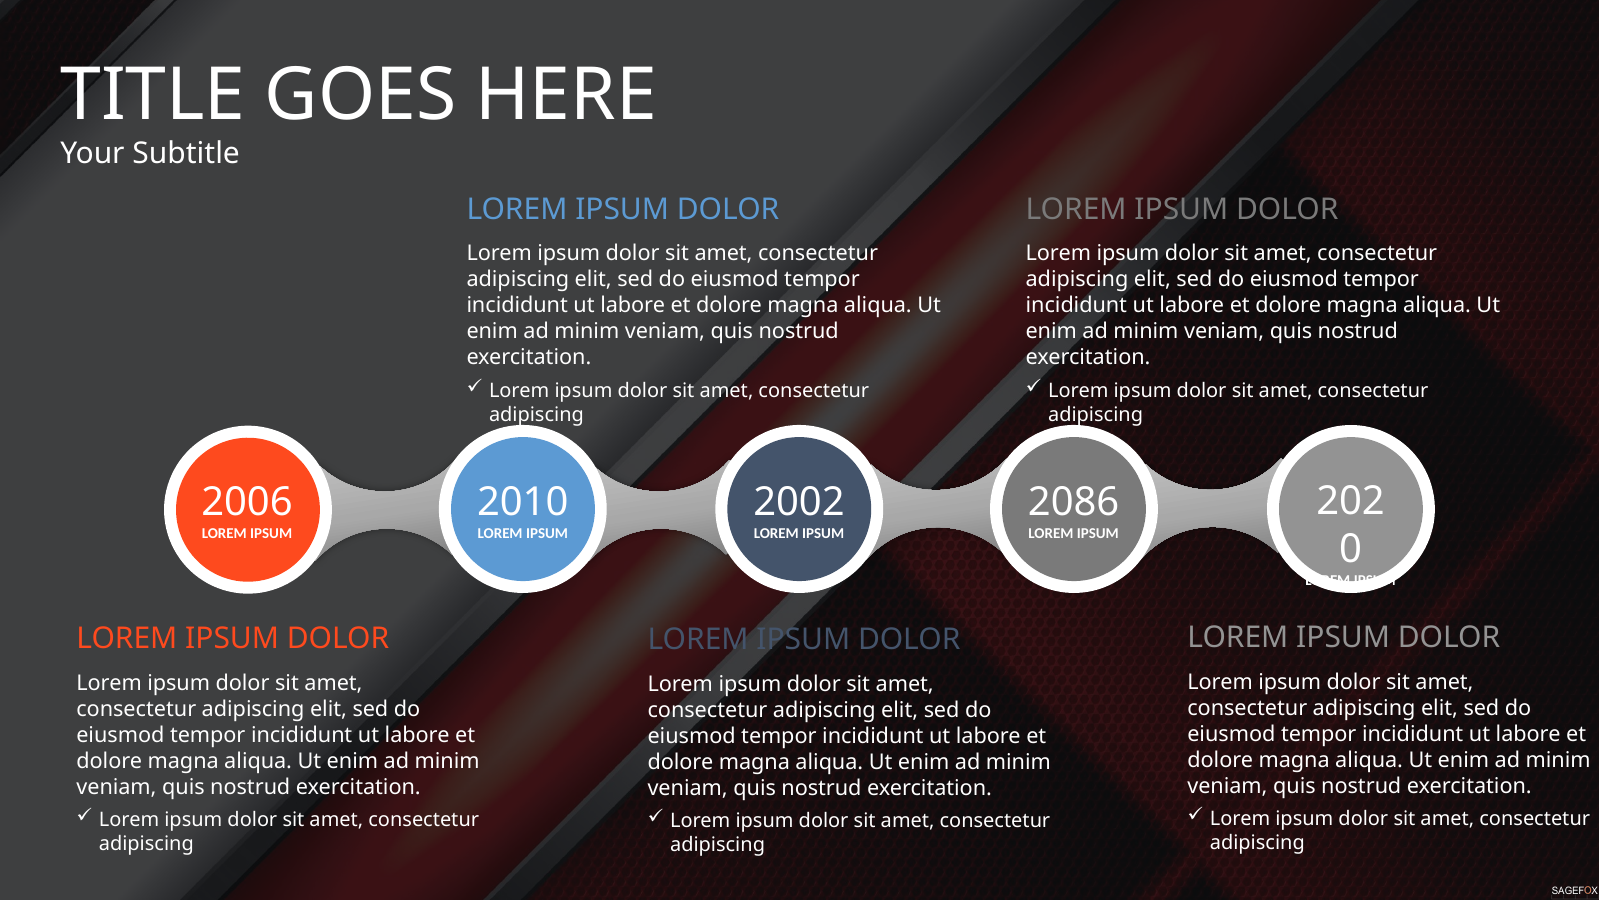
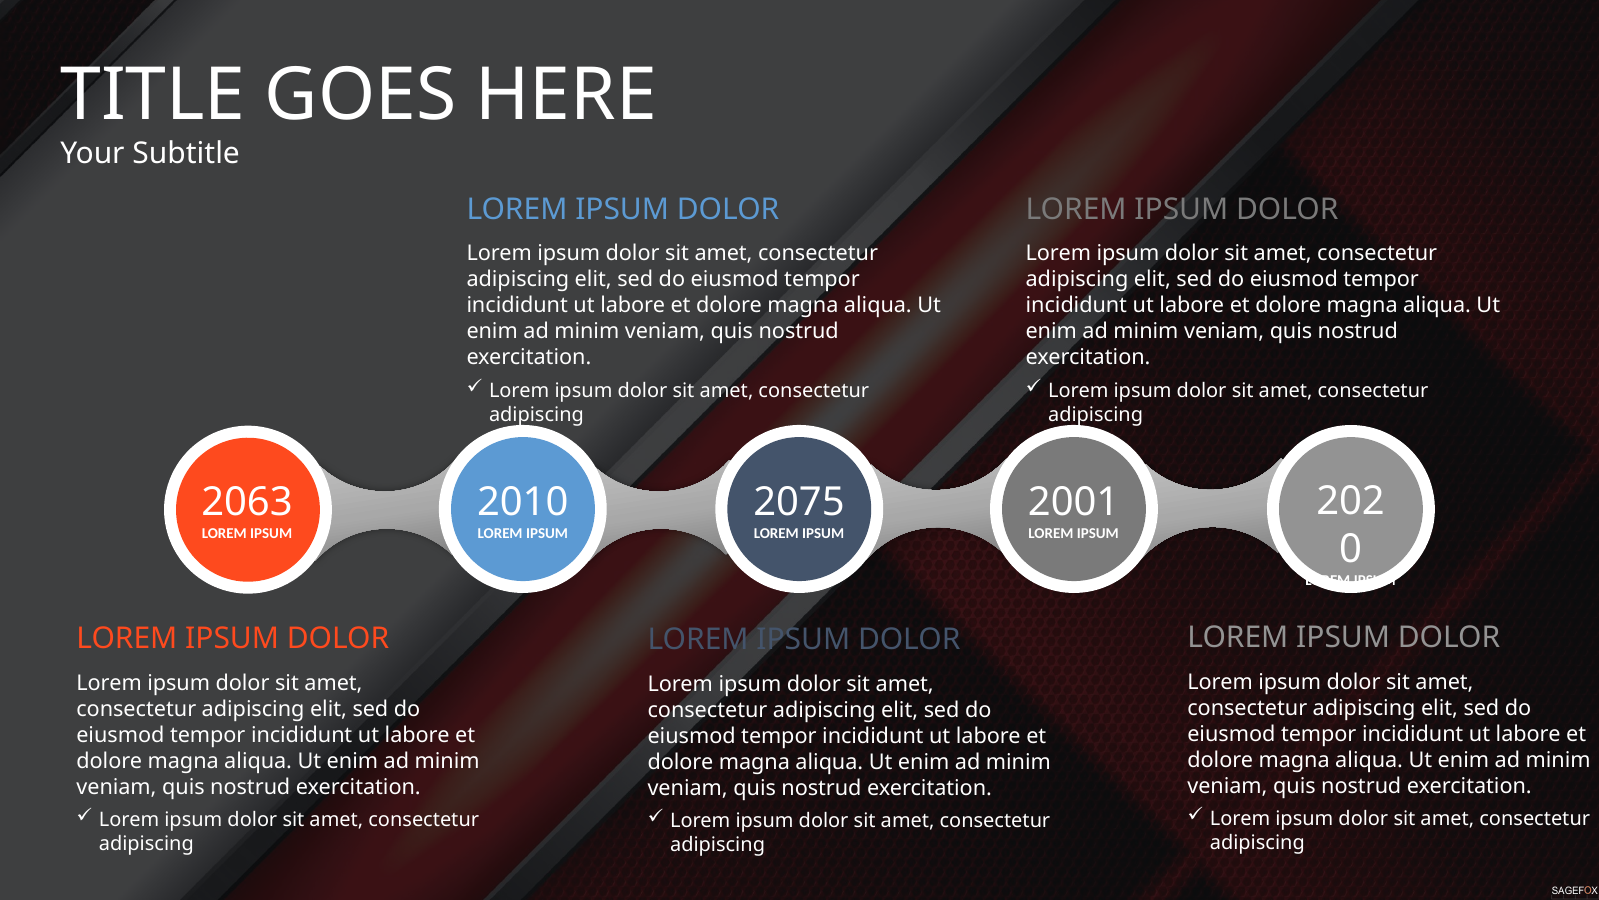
2006: 2006 -> 2063 (247, 502)
2002: 2002 -> 2075 (799, 502)
2086: 2086 -> 2001 (1074, 502)
